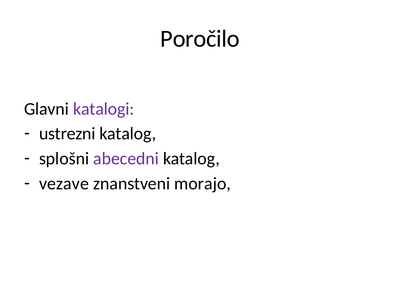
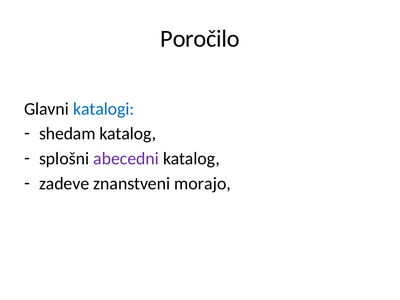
katalogi colour: purple -> blue (104, 109)
ustrezni: ustrezni -> shedam (67, 134)
vezave: vezave -> zadeve (64, 184)
